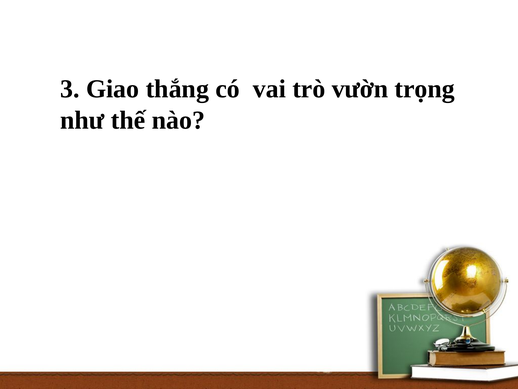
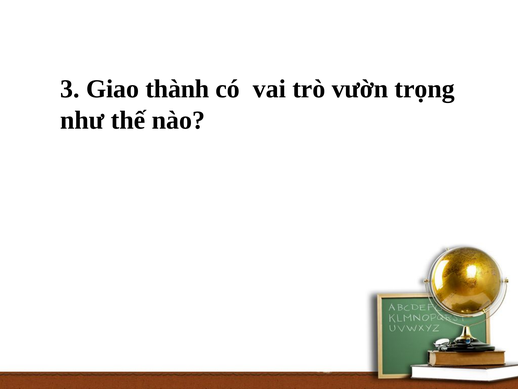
thắng: thắng -> thành (177, 89)
